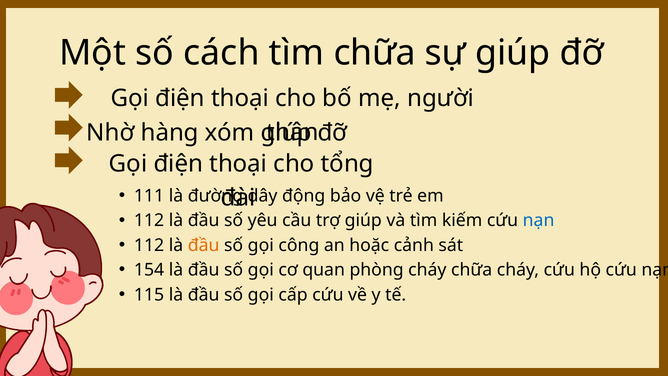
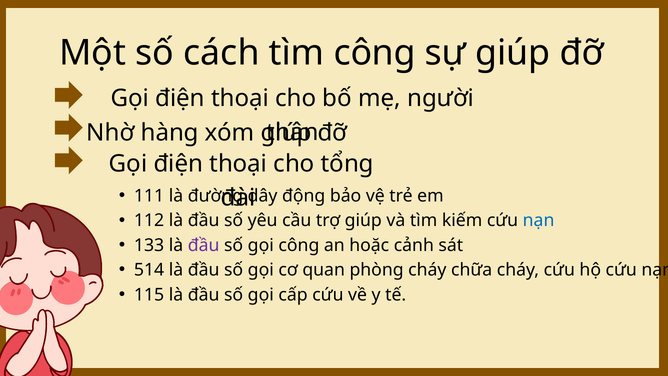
tìm chữa: chữa -> công (375, 53)
112: 112 -> 133 (149, 245)
đầu colour: orange -> purple (204, 245)
154: 154 -> 514 (149, 270)
